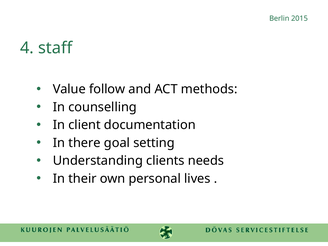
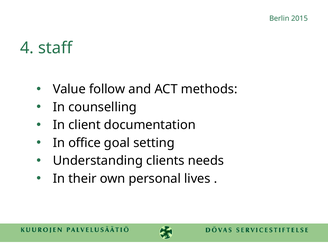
there: there -> office (85, 143)
